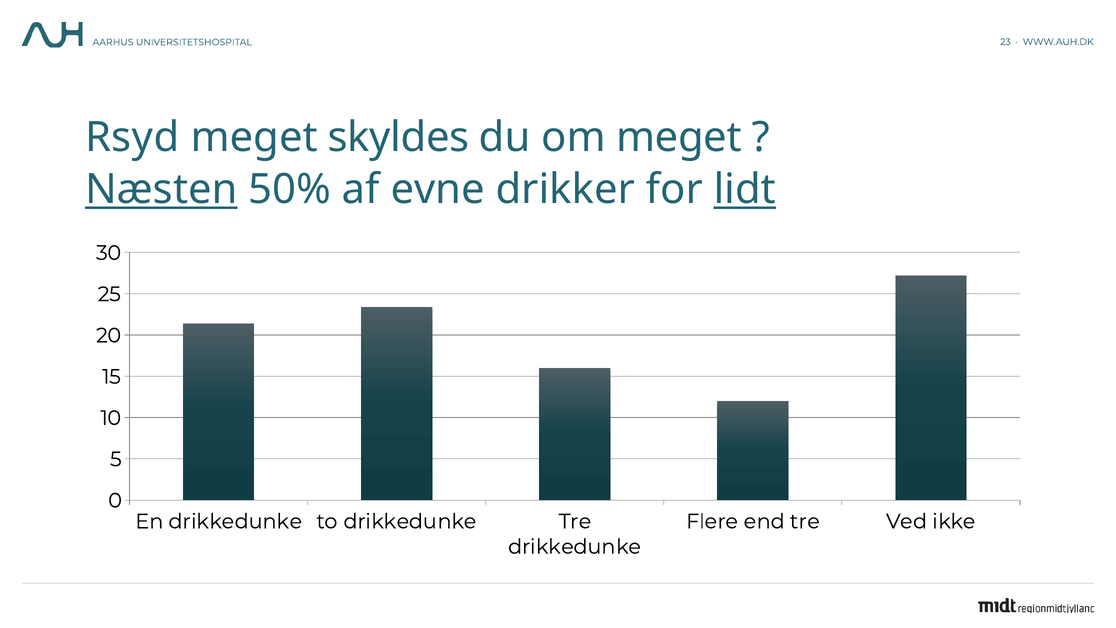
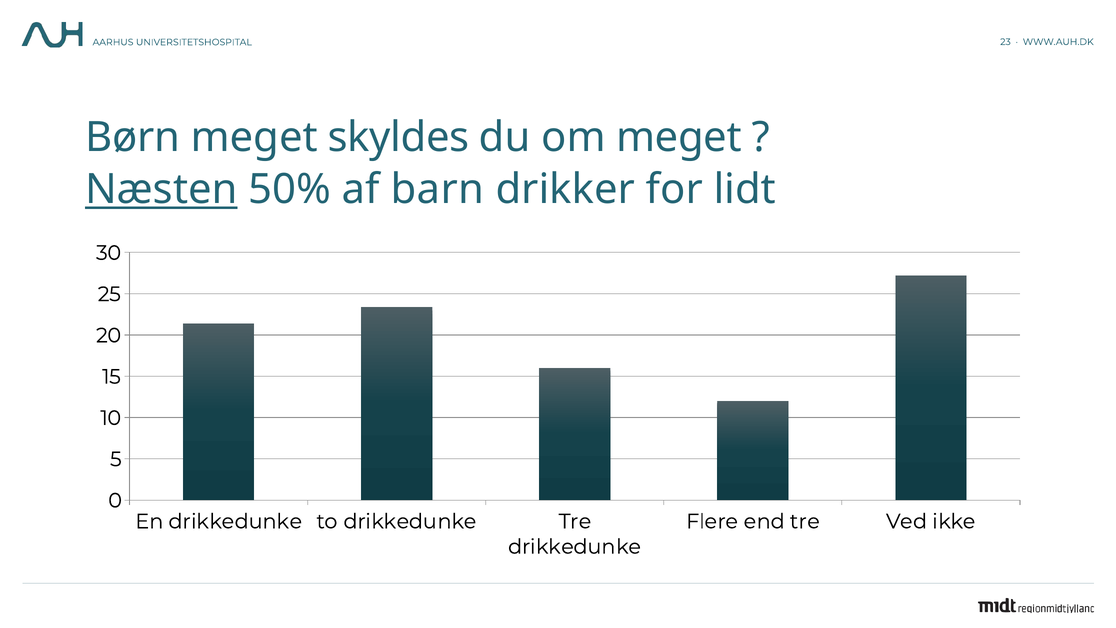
Rsyd: Rsyd -> Børn (133, 137)
evne: evne -> barn (437, 190)
lidt underline: present -> none (745, 190)
